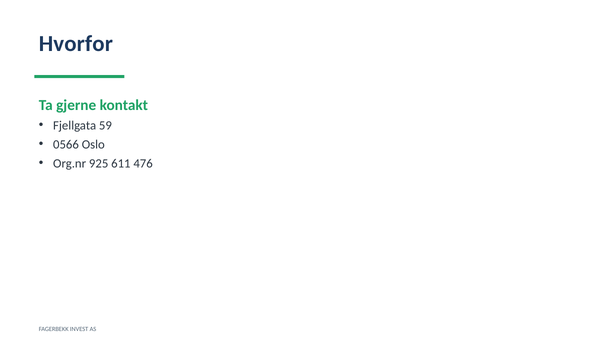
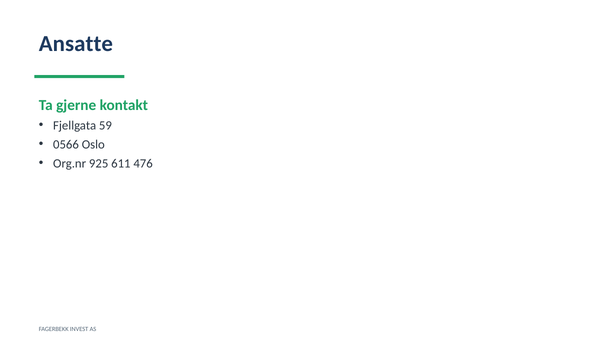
Hvorfor: Hvorfor -> Ansatte (76, 44)
